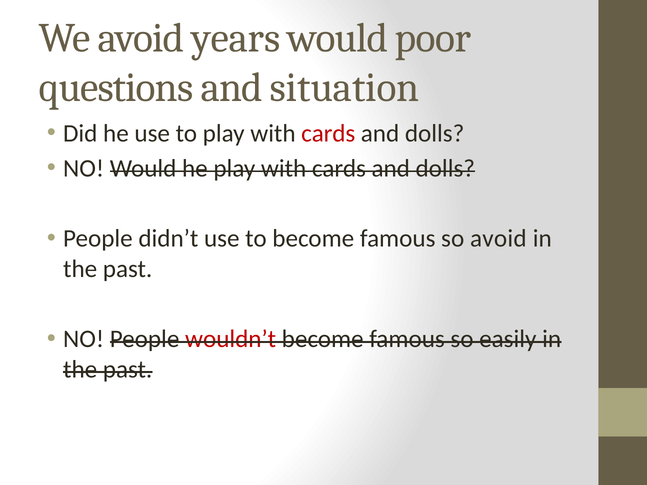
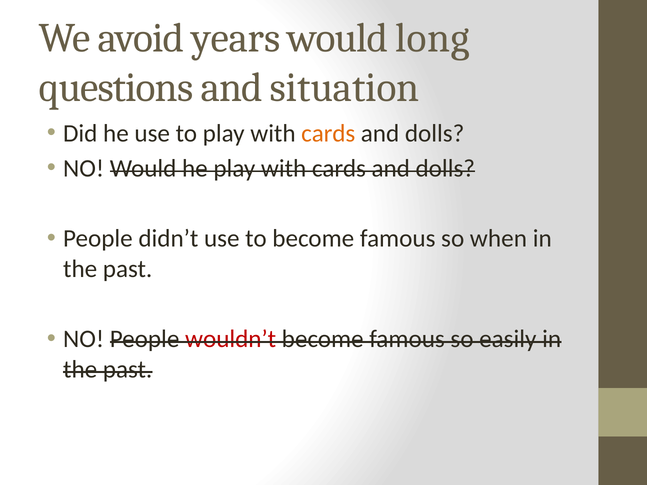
poor: poor -> long (432, 38)
cards colour: red -> orange (328, 133)
so avoid: avoid -> when (498, 239)
